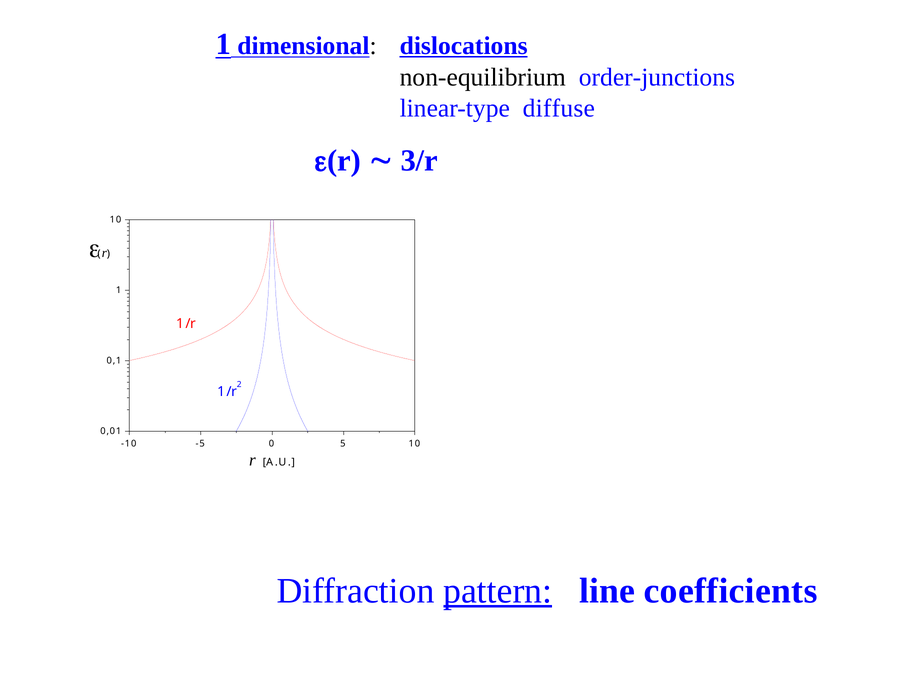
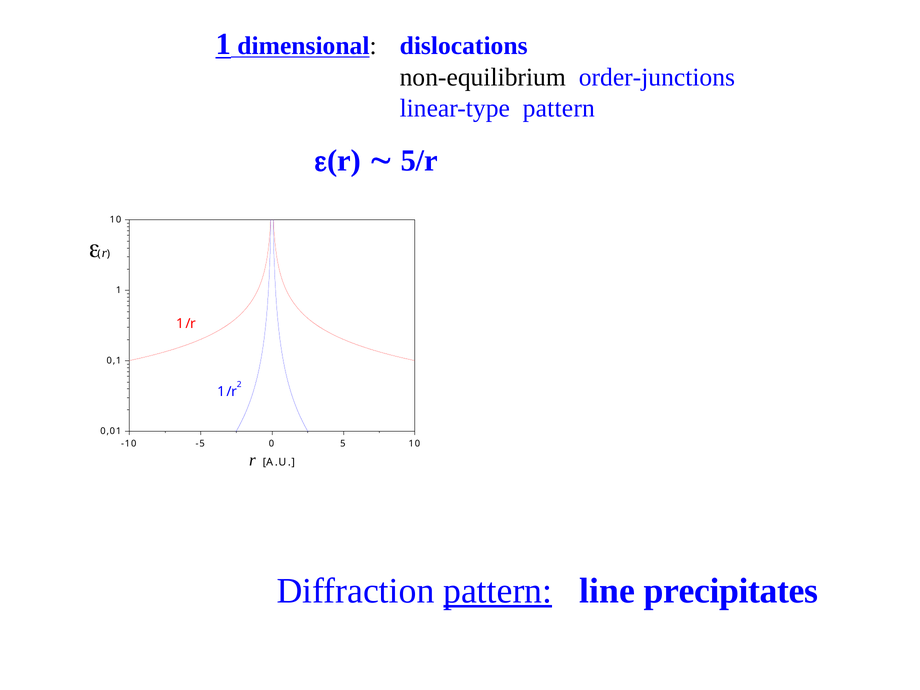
dislocations underline: present -> none (464, 46)
linear-type diffuse: diffuse -> pattern (559, 108)
3/r: 3/r -> 5/r (419, 161)
coefficients: coefficients -> precipitates (731, 591)
